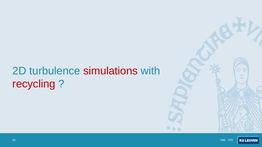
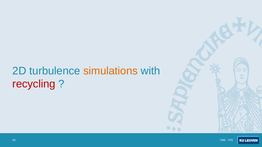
simulations colour: red -> orange (111, 71)
